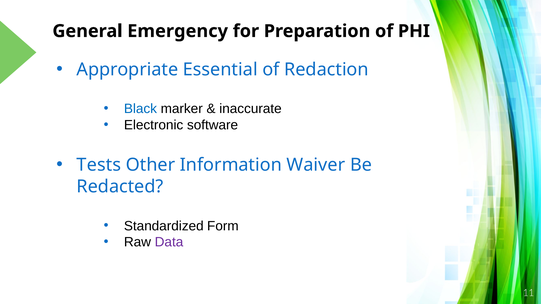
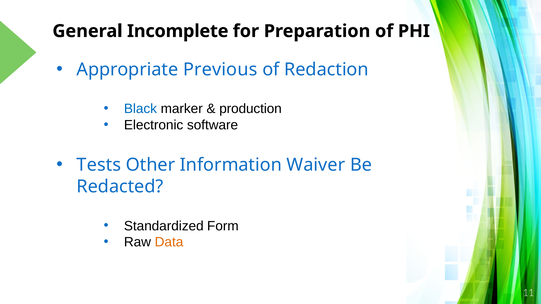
Emergency: Emergency -> Incomplete (178, 31)
Essential: Essential -> Previous (220, 70)
inaccurate: inaccurate -> production (251, 109)
Data colour: purple -> orange (169, 242)
